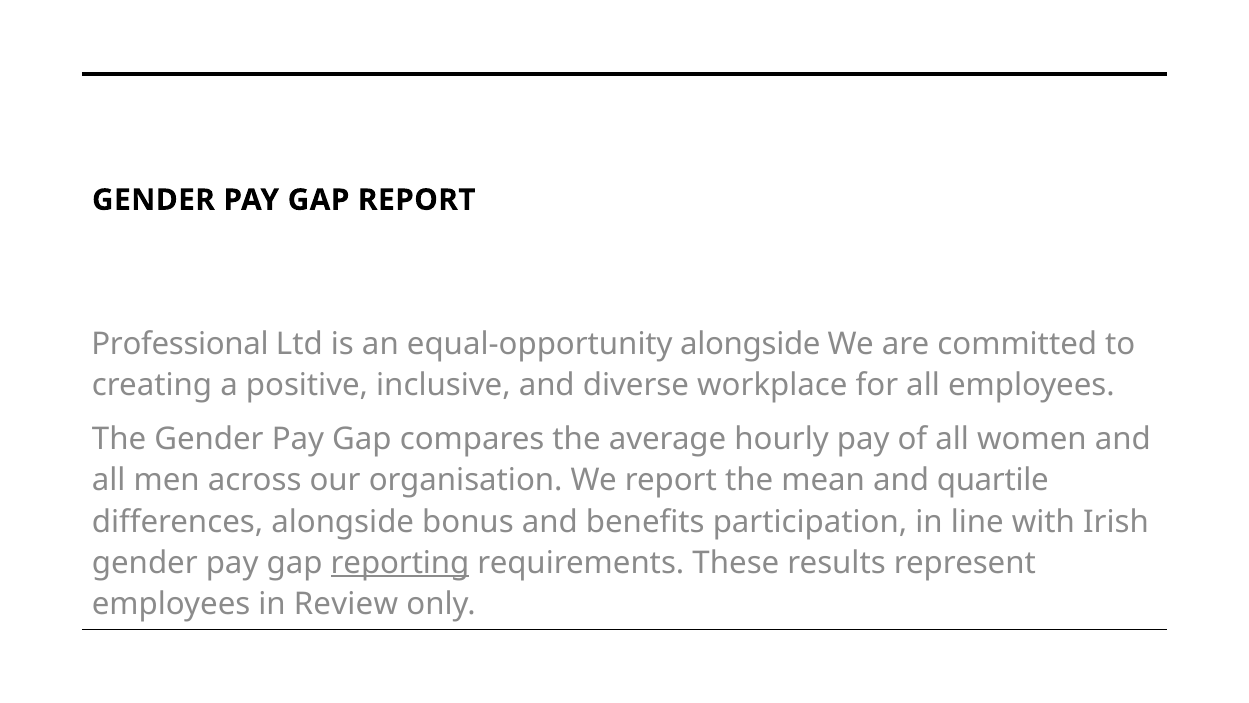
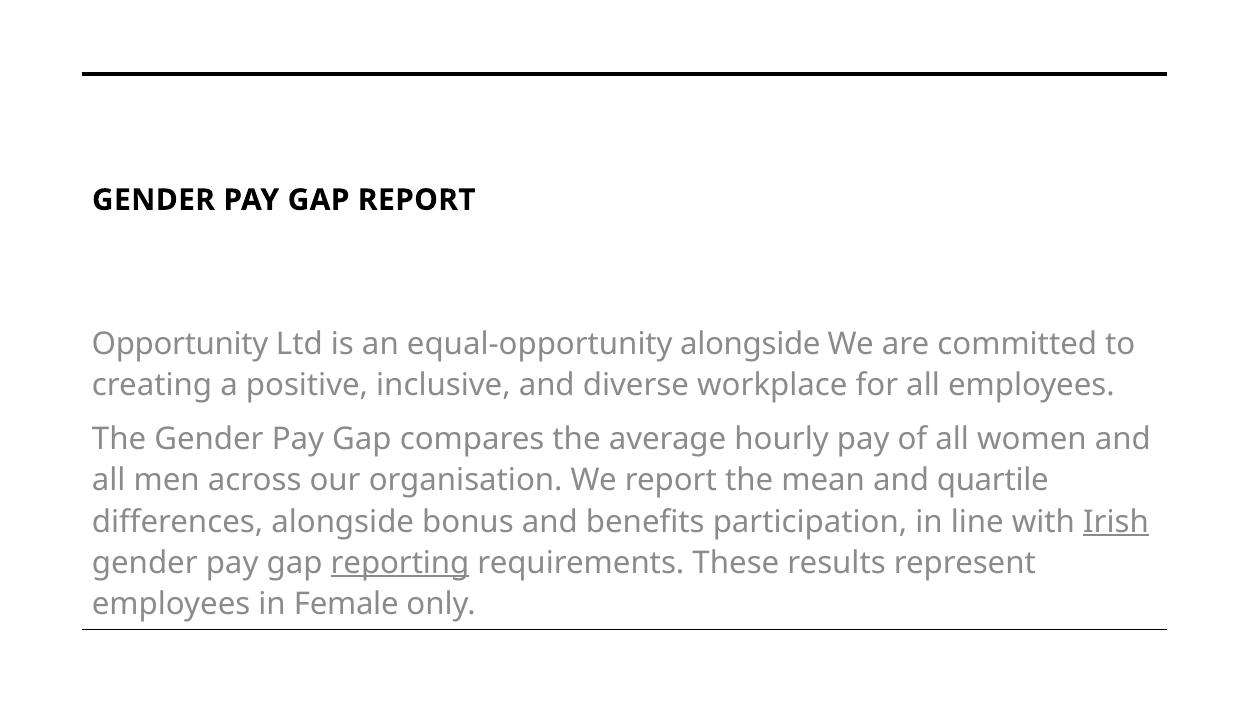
Professional: Professional -> Opportunity (180, 344)
Irish underline: none -> present (1116, 521)
Review: Review -> Female (346, 604)
